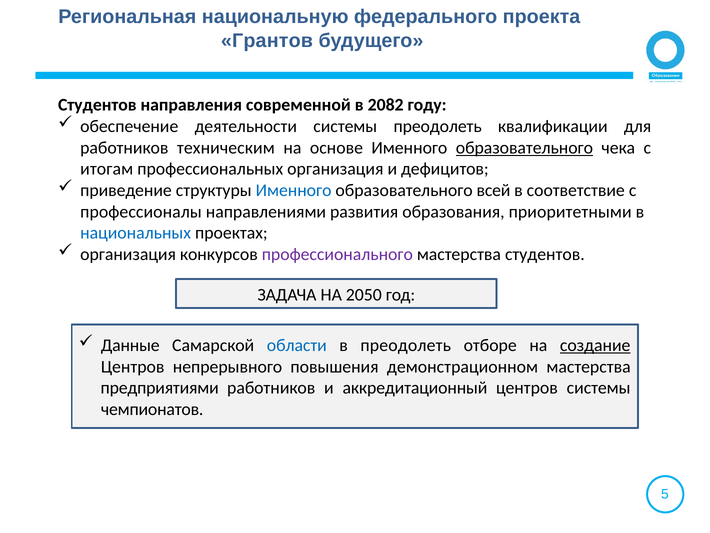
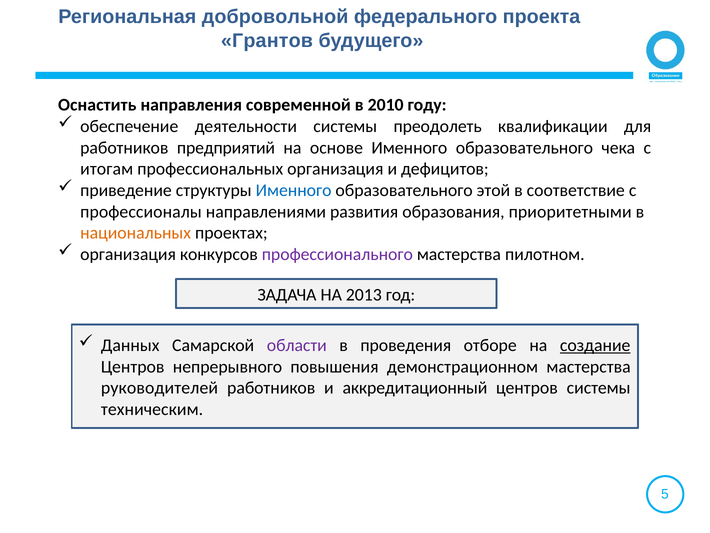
национальную: национальную -> добровольной (275, 17)
Студентов: Студентов -> Оснастить (97, 105)
2082: 2082 -> 2010 (386, 105)
техническим: техническим -> предприятий (226, 148)
образовательного underline: present -> none (524, 148)
всей: всей -> этой (493, 190)
национальных colour: blue -> orange (136, 233)
мастерства студентов: студентов -> пилотном (545, 254)
2050: 2050 -> 2013 (364, 294)
Данные: Данные -> Данных (130, 345)
области colour: blue -> purple (297, 345)
в преодолеть: преодолеть -> проведения (406, 345)
предприятиями: предприятиями -> руководителей (160, 388)
чемпионатов: чемпионатов -> техническим (152, 409)
